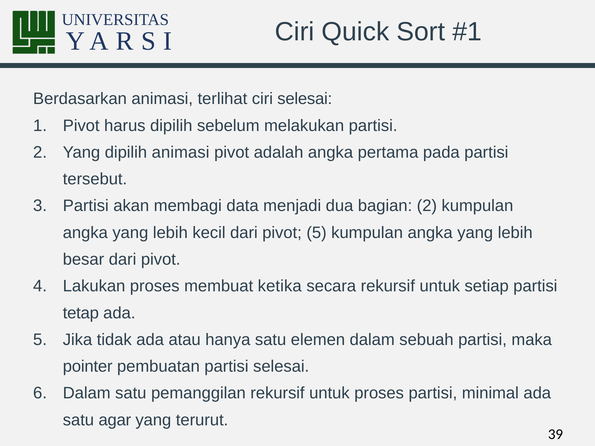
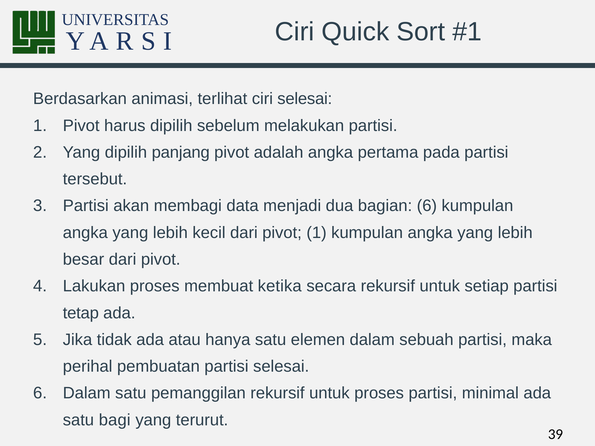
dipilih animasi: animasi -> panjang (181, 152)
bagian 2: 2 -> 6 (427, 206)
pivot 5: 5 -> 1 (317, 233)
pointer: pointer -> perihal (88, 367)
agar: agar -> bagi (115, 420)
